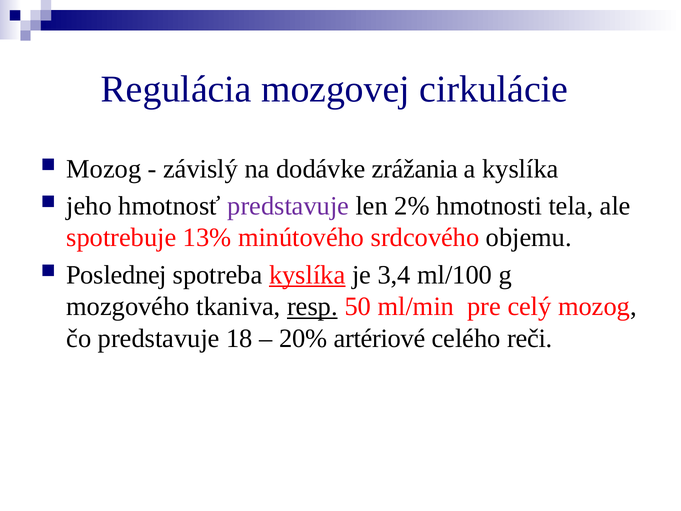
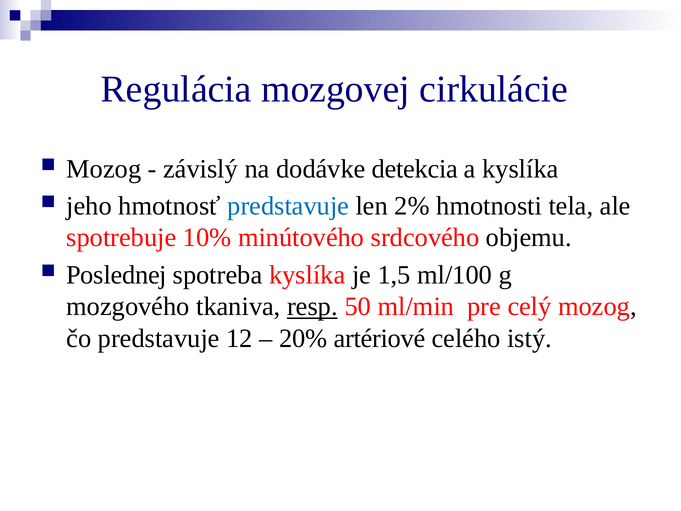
zrážania: zrážania -> detekcia (415, 169)
predstavuje colour: purple -> blue (288, 206)
13%: 13% -> 10% (207, 238)
kyslíka underline: present -> none (307, 275)
3,4: 3,4 -> 1,5 (394, 275)
18: 18 -> 12 (239, 338)
reči: reči -> istý (529, 338)
